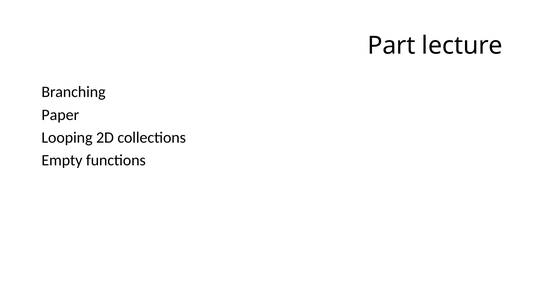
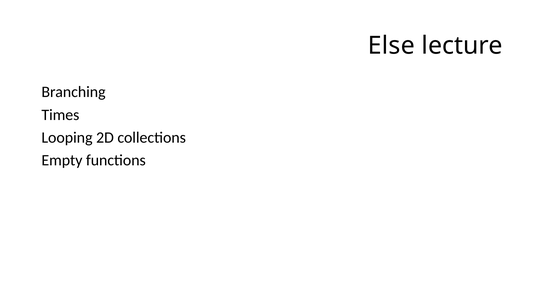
Part: Part -> Else (391, 46)
Paper: Paper -> Times (60, 115)
